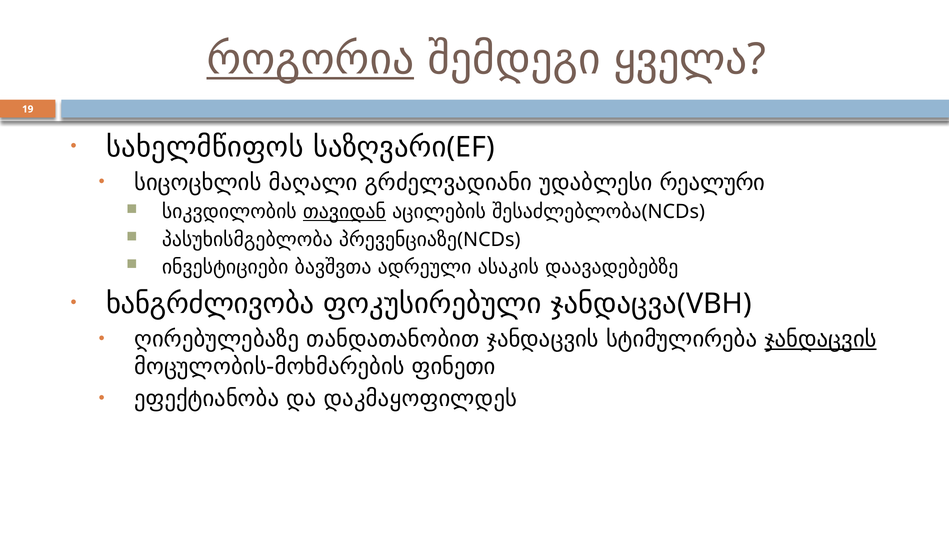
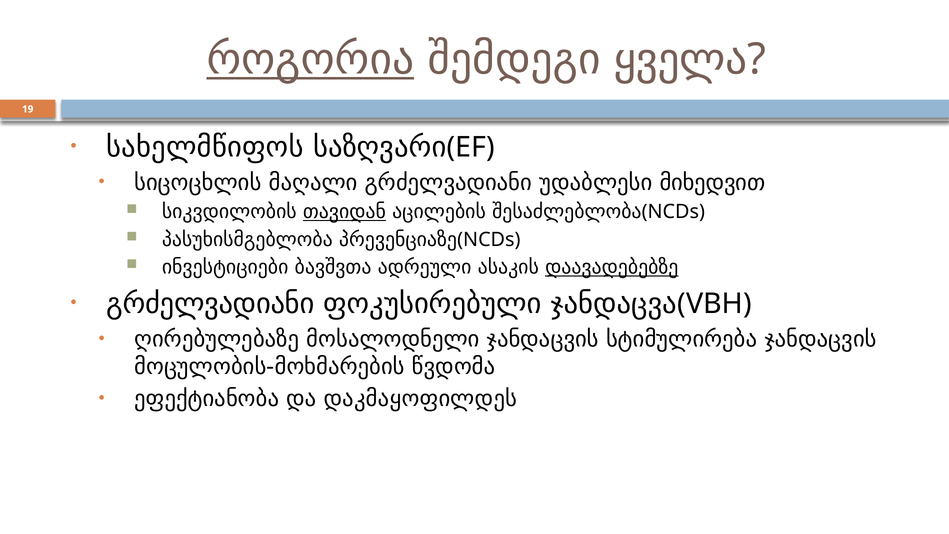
რეალური: რეალური -> მიხედვით (712, 183)
დაავადებებზე underline: none -> present (612, 267)
ხანგრძლივობა: ხანგრძლივობა -> გრძელვადიანი (210, 304)
თანდათანობით: თანდათანობით -> მოსალოდნელი (393, 339)
ჯანდაცვის underline: present -> none (821, 339)
ფინეთი: ფინეთი -> წვდომა (454, 366)
